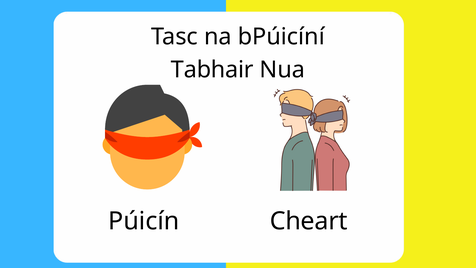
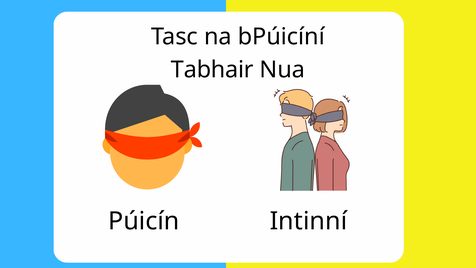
Cheart: Cheart -> Intinní (309, 221)
